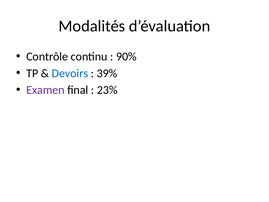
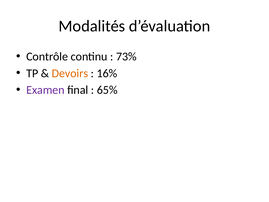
90%: 90% -> 73% (126, 56)
Devoirs colour: blue -> orange (70, 73)
39%: 39% -> 16% (107, 73)
23%: 23% -> 65% (107, 90)
